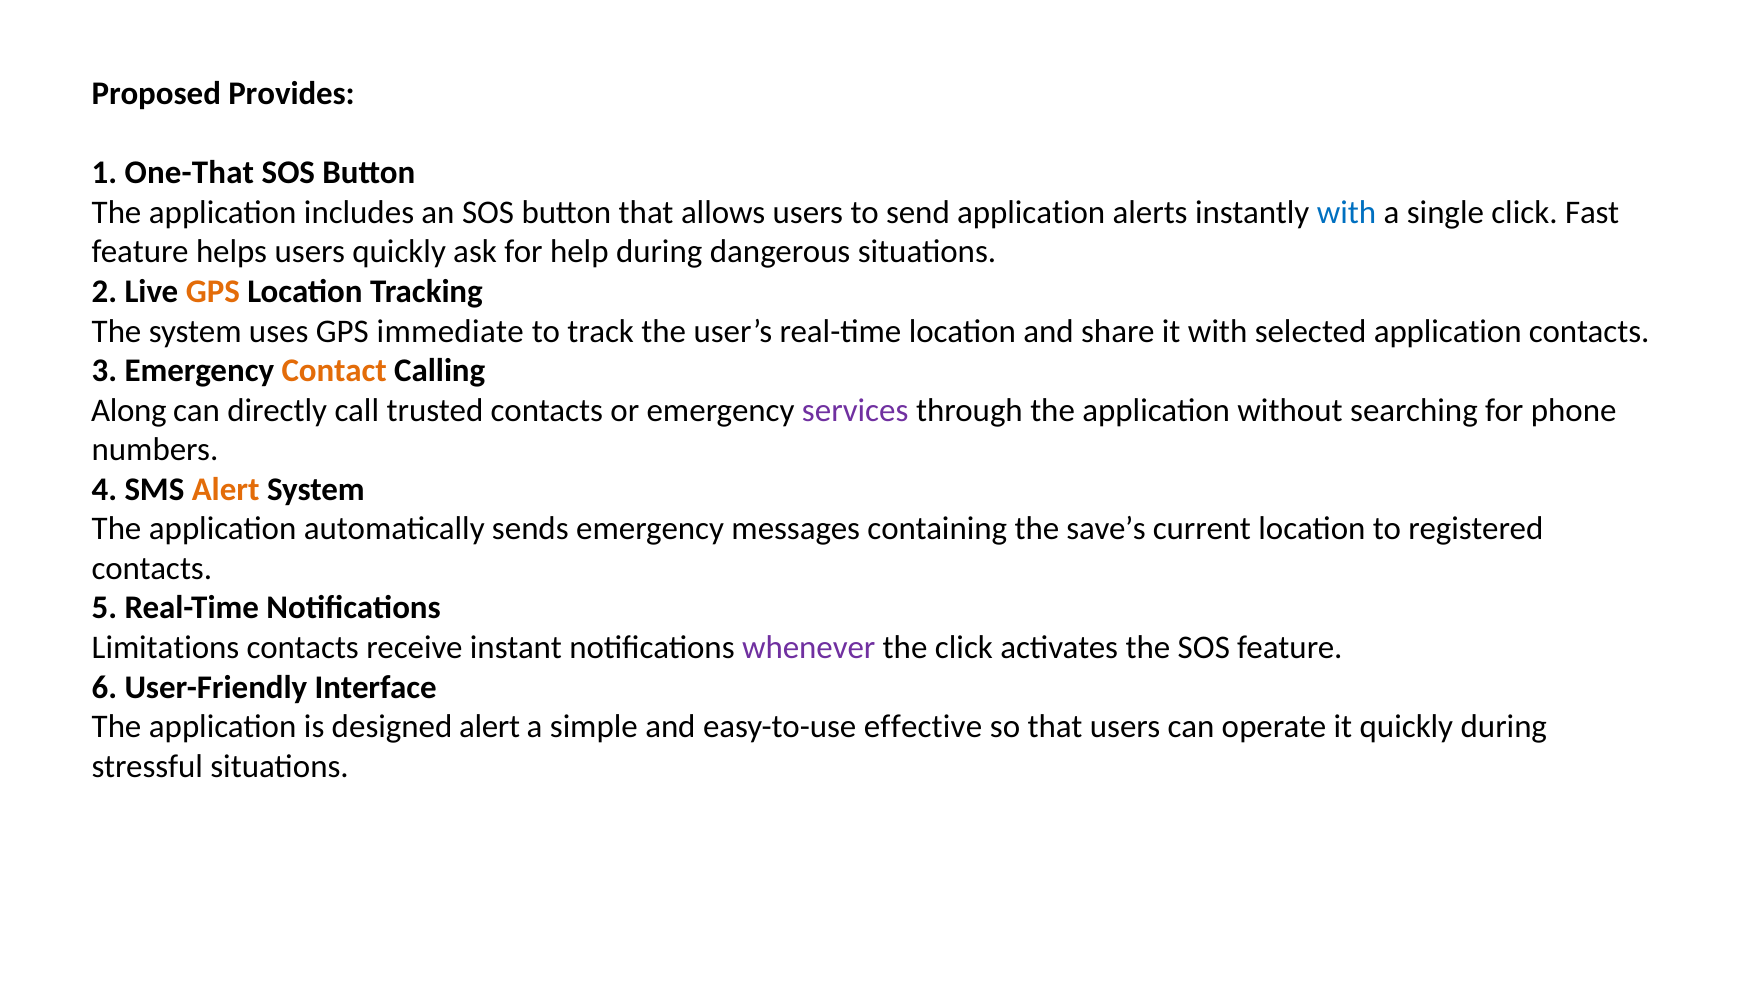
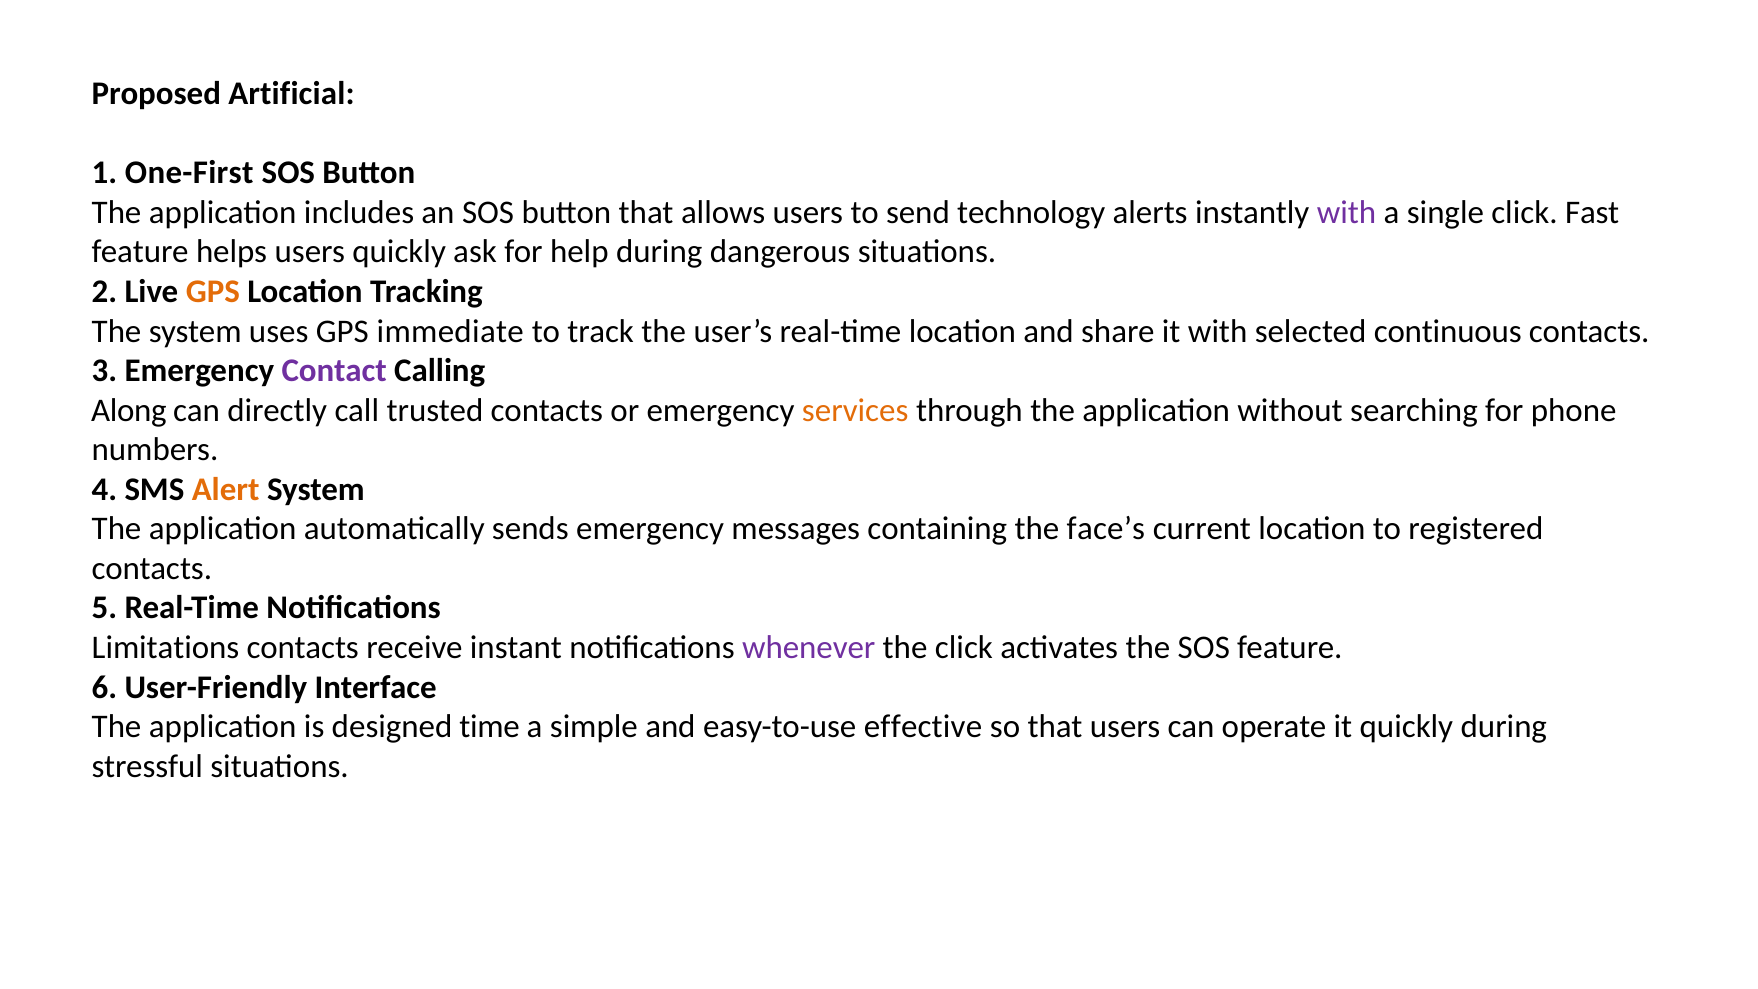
Provides: Provides -> Artificial (291, 94)
One-That: One-That -> One-First (189, 173)
send application: application -> technology (1031, 212)
with colour: blue -> purple (1346, 212)
selected application: application -> continuous (1448, 331)
Contact colour: orange -> purple (334, 371)
services colour: purple -> orange (855, 410)
save’s: save’s -> face’s (1106, 529)
designed alert: alert -> time (490, 727)
